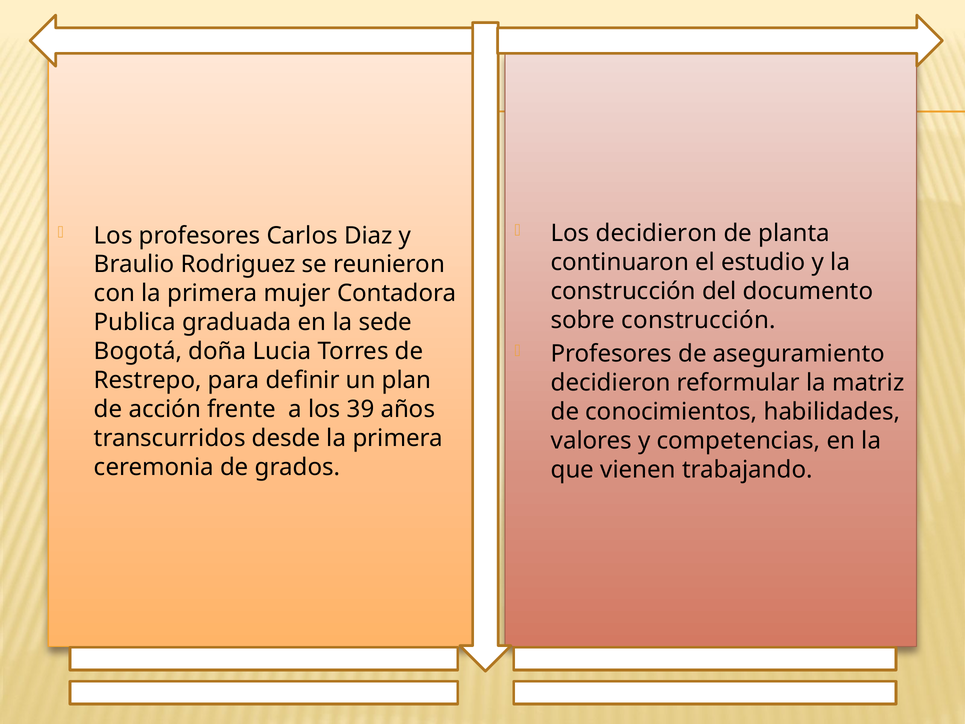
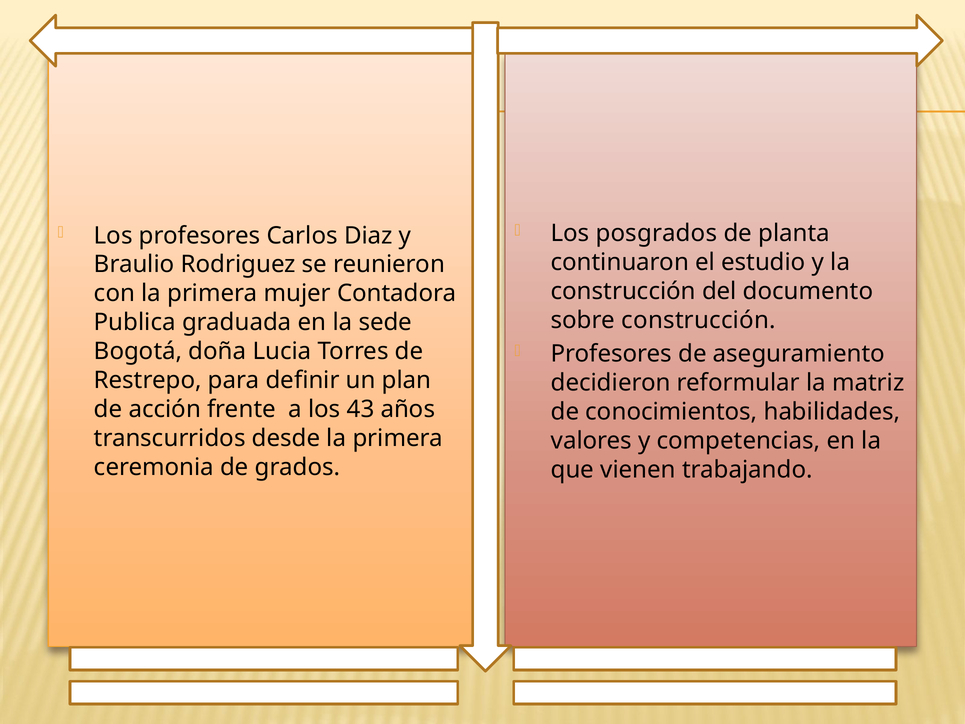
Los decidieron: decidieron -> posgrados (656, 233)
39: 39 -> 43 (361, 409)
